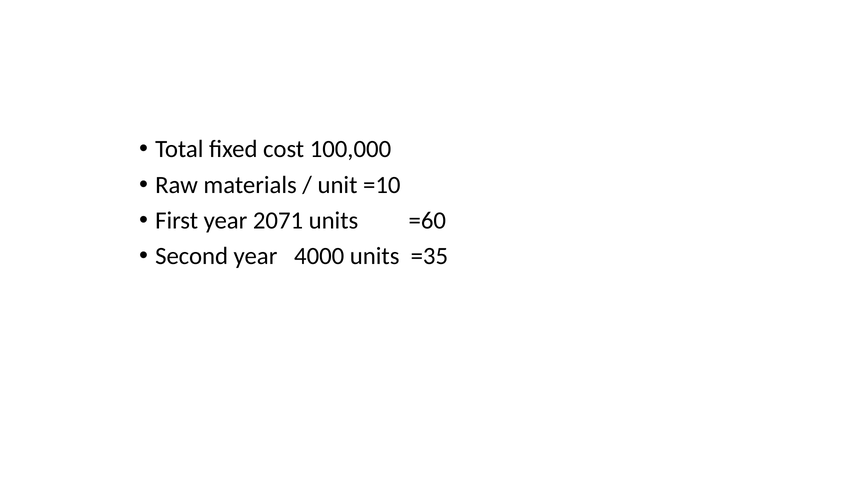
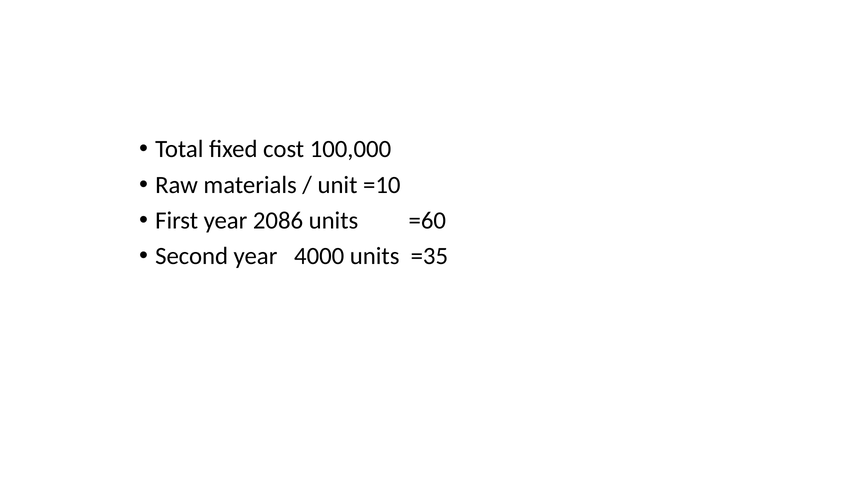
2071: 2071 -> 2086 (278, 221)
